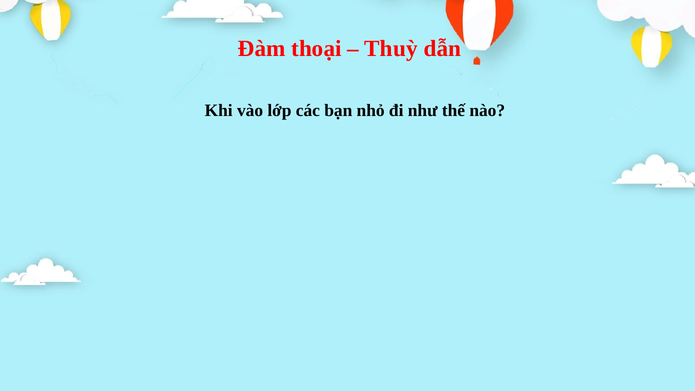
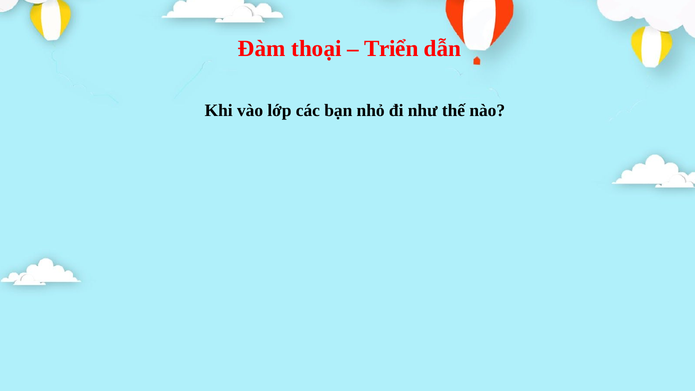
Thuỳ: Thuỳ -> Triển (391, 49)
